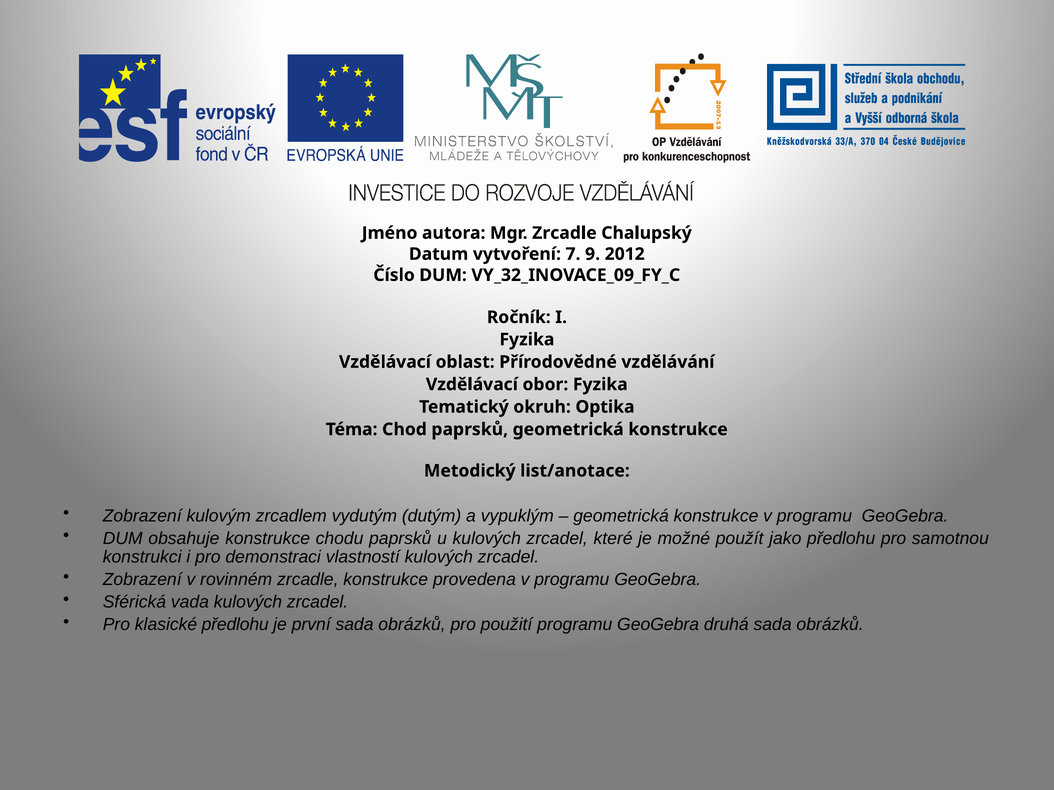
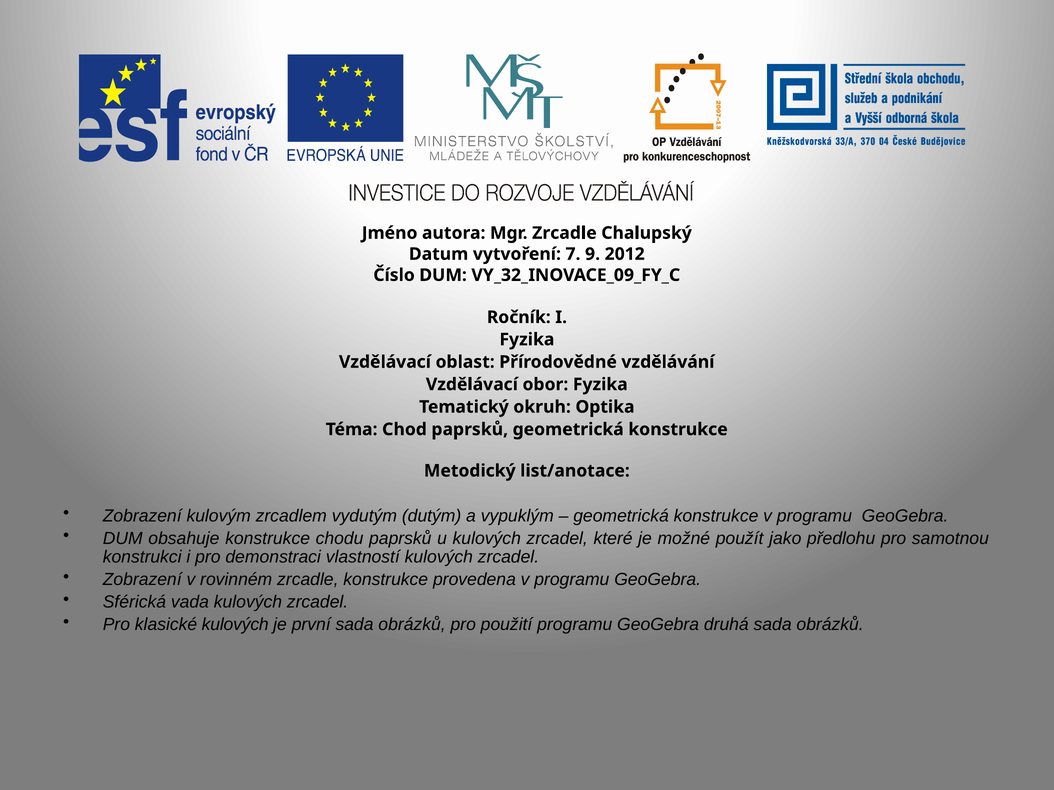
klasické předlohu: předlohu -> kulových (235, 625)
